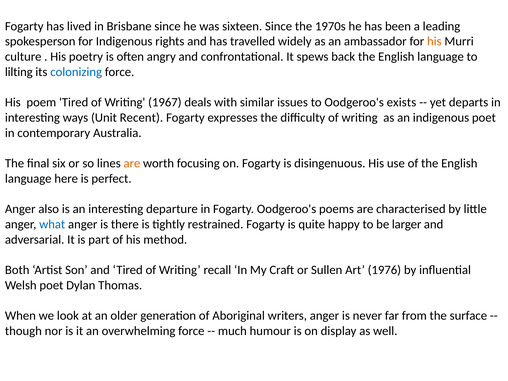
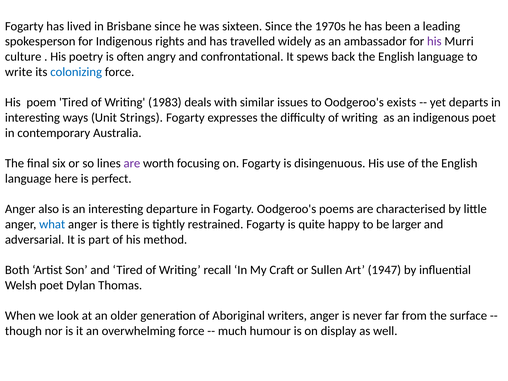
his colour: orange -> purple (434, 41)
lilting: lilting -> write (19, 72)
1967: 1967 -> 1983 (165, 102)
Recent: Recent -> Strings (141, 118)
are colour: orange -> purple (132, 163)
1976: 1976 -> 1947 (384, 270)
